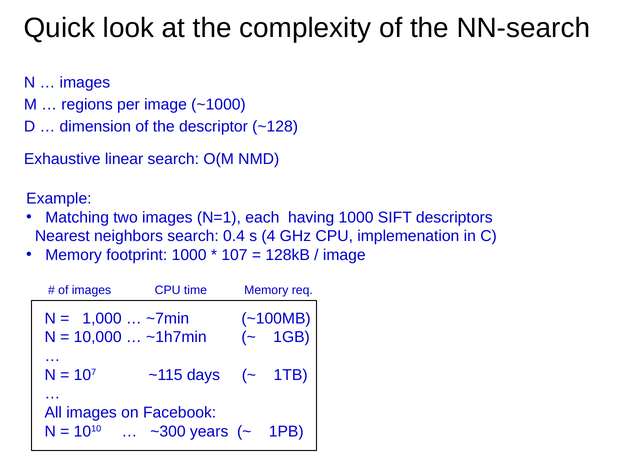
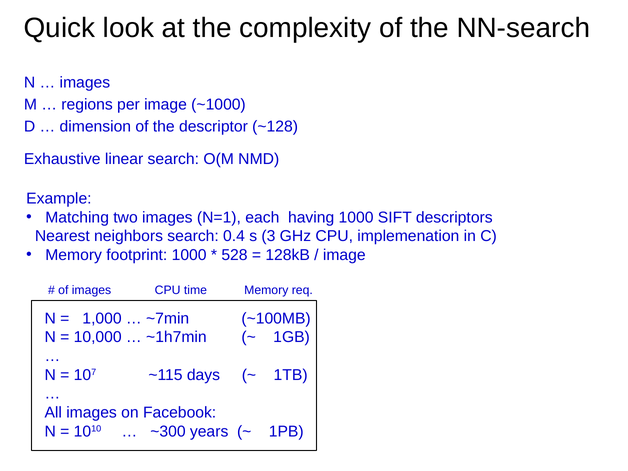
4: 4 -> 3 (268, 236)
107: 107 -> 528 (234, 255)
